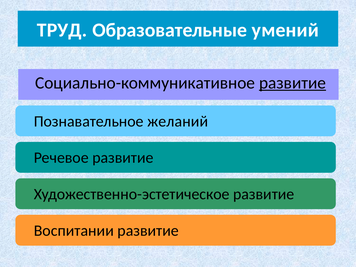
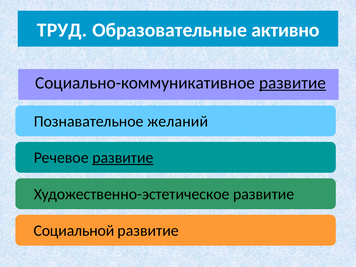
умений: умений -> активно (285, 30)
развитие underline: none -> present (123, 158)
Воспитании: Воспитании -> Социальной (74, 231)
